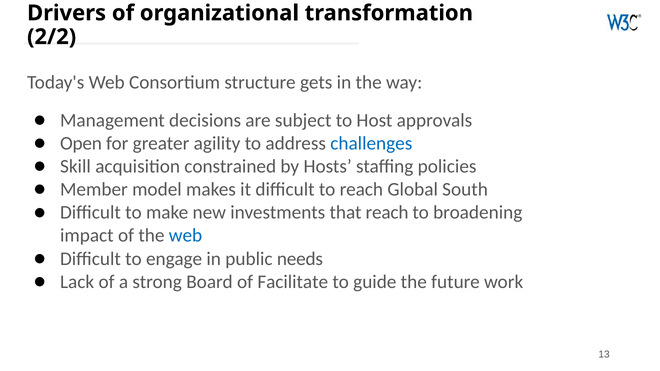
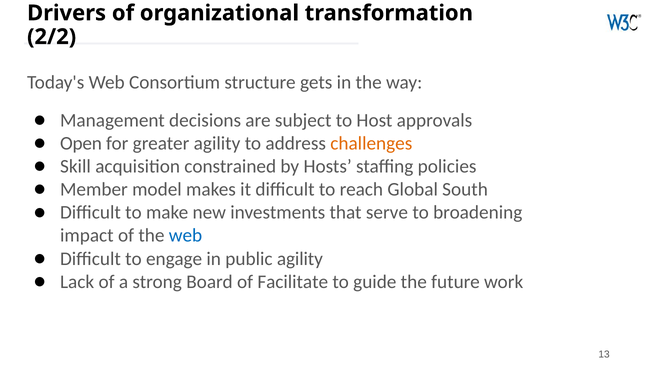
challenges colour: blue -> orange (371, 143)
that reach: reach -> serve (387, 213)
public needs: needs -> agility (300, 259)
